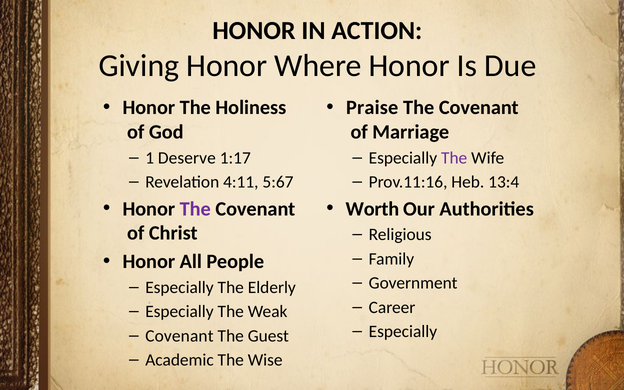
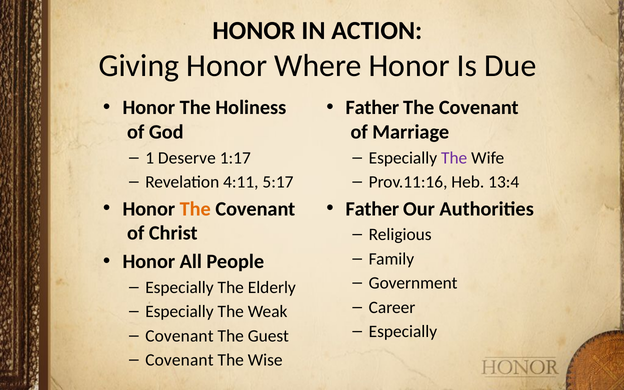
Praise: Praise -> Father (372, 108)
5:67: 5:67 -> 5:17 (278, 182)
The colour: purple -> orange (195, 209)
Worth: Worth -> Father (372, 209)
Academic: Academic -> Covenant (179, 360)
